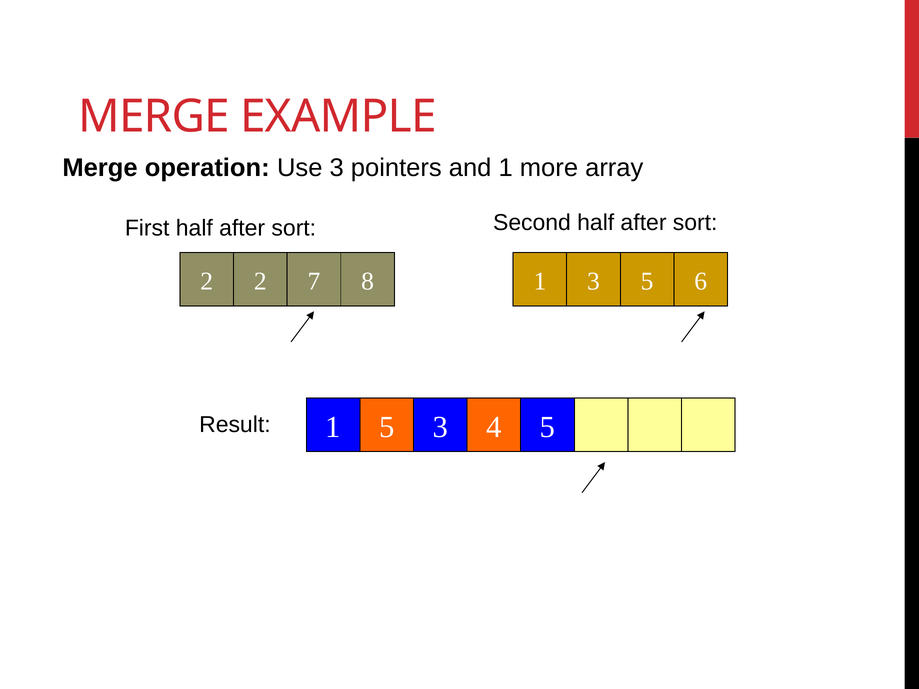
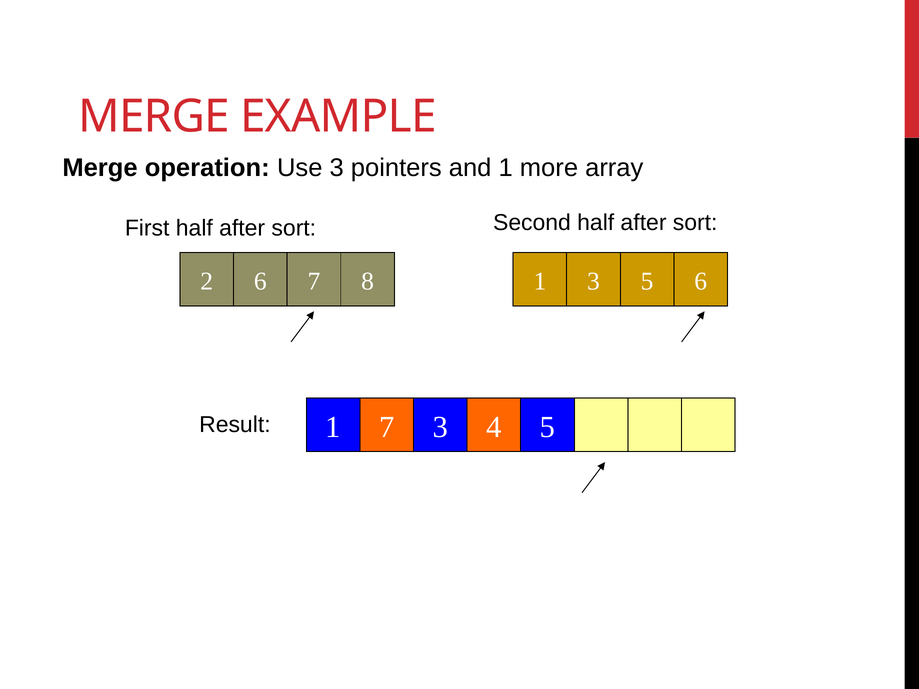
2 2: 2 -> 6 (260, 281)
1 5: 5 -> 7 (387, 427)
